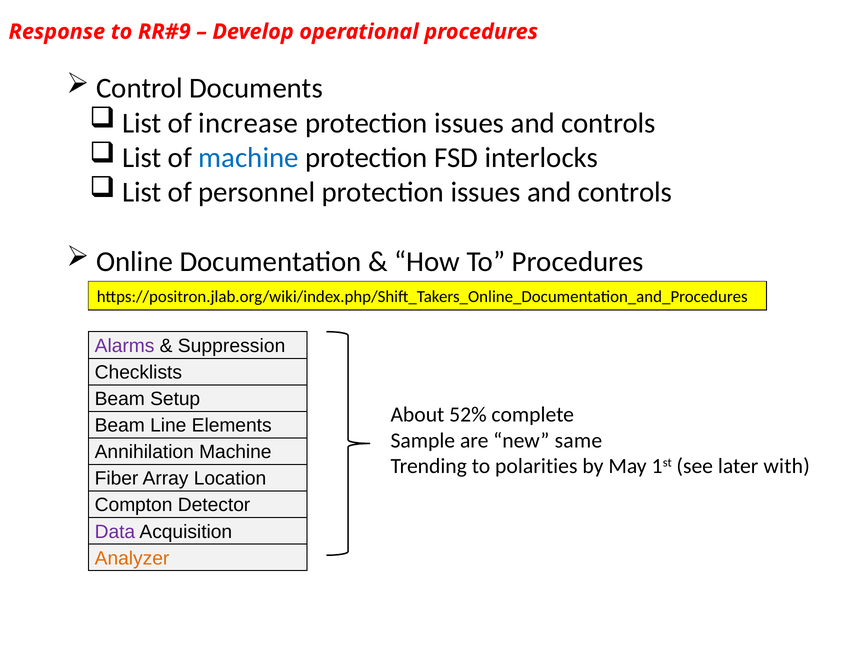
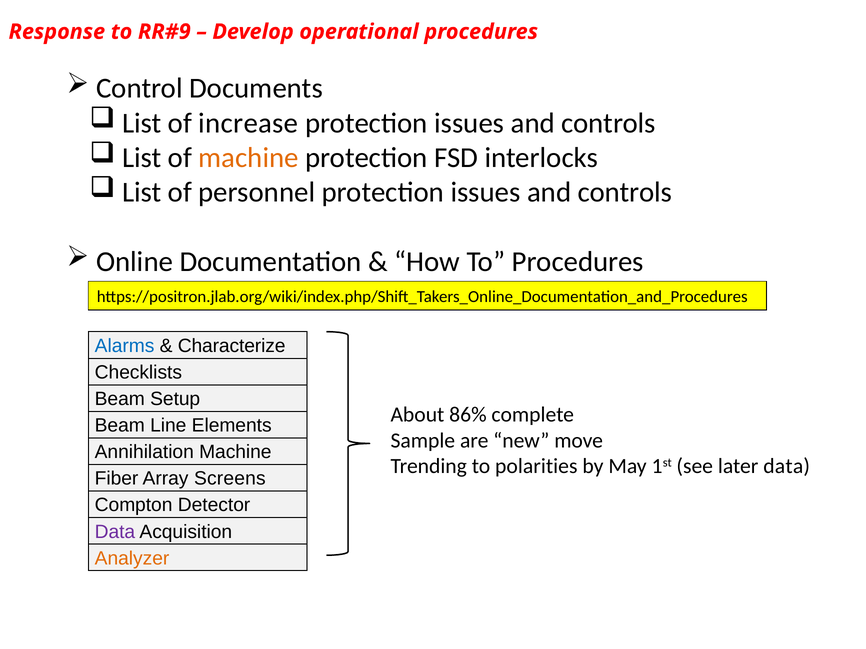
machine colour: blue -> orange (249, 158)
Alarms colour: purple -> blue (125, 346)
Suppression: Suppression -> Characterize (232, 346)
52%: 52% -> 86% (468, 415)
same: same -> move (579, 441)
later with: with -> data (787, 467)
Location: Location -> Screens (230, 479)
